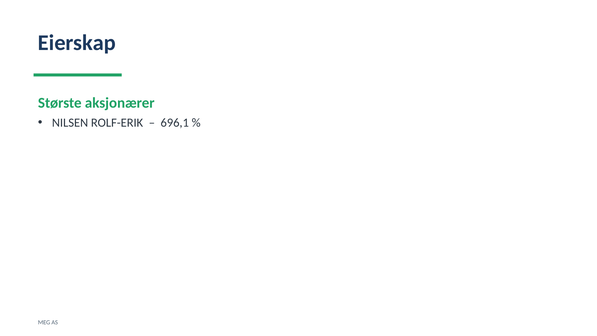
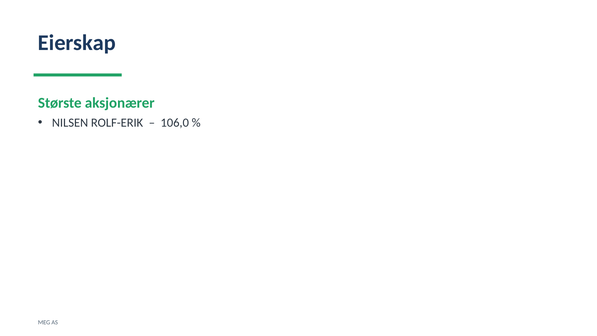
696,1: 696,1 -> 106,0 (175, 123)
